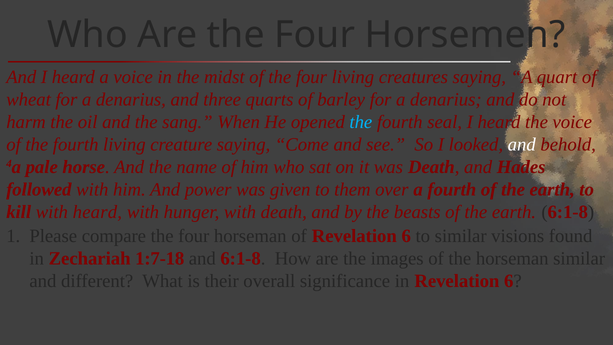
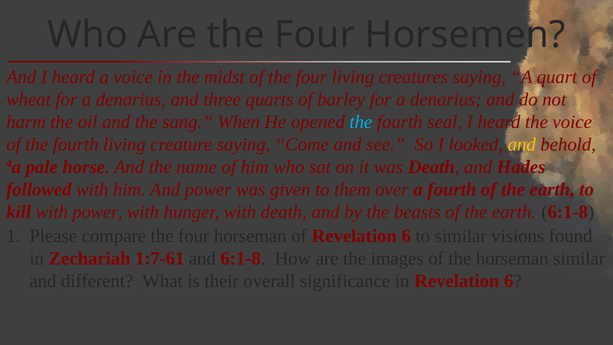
and colour: white -> yellow (522, 144)
with heard: heard -> power (98, 212)
1:7-18: 1:7-18 -> 1:7-61 (160, 258)
